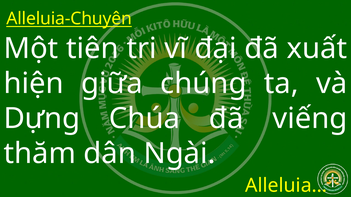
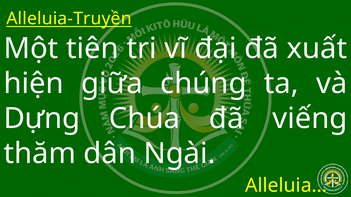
Alleluia-Chuyên: Alleluia-Chuyên -> Alleluia-Truyền (69, 19)
